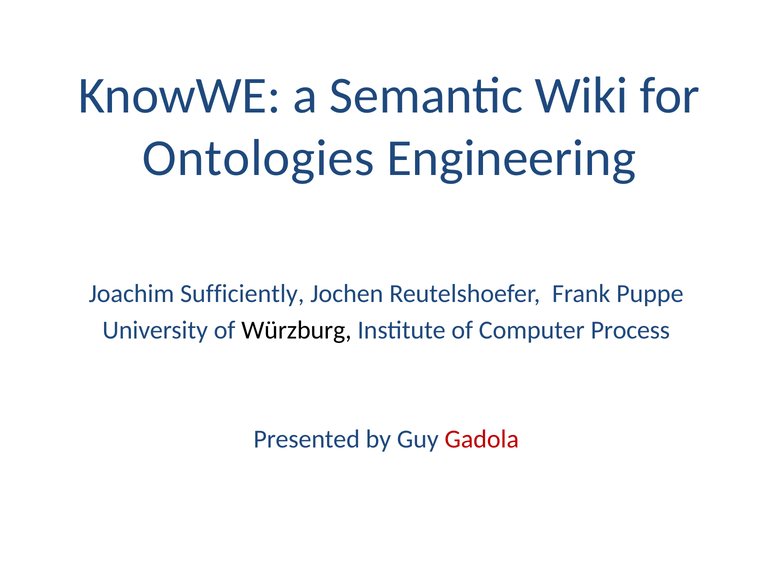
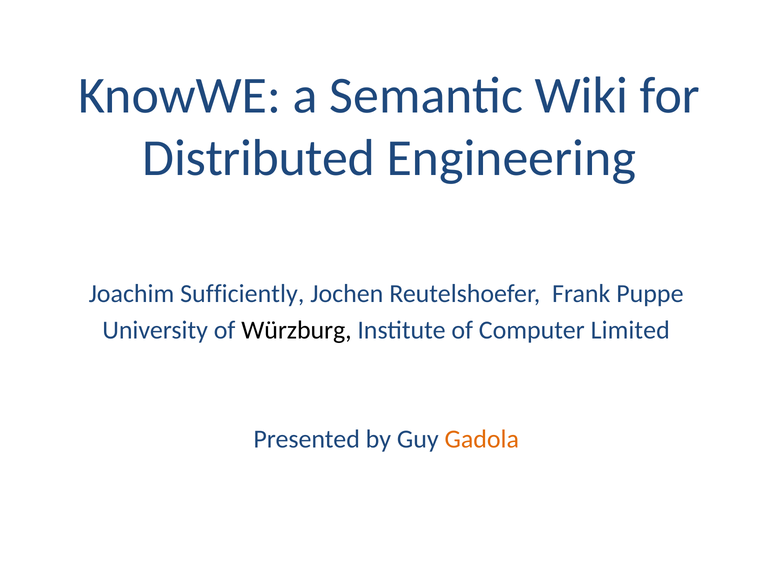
Ontologies: Ontologies -> Distributed (259, 158)
Process: Process -> Limited (630, 330)
Gadola colour: red -> orange (482, 439)
